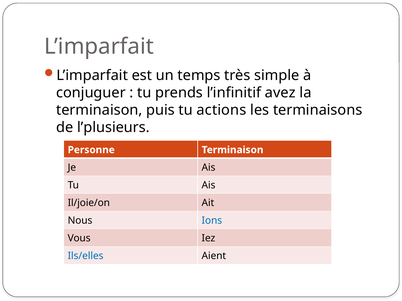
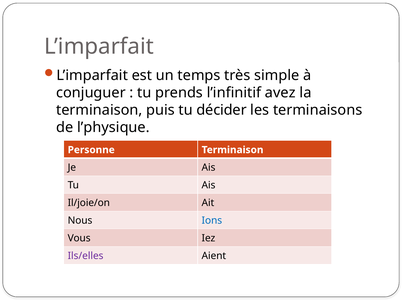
actions: actions -> décider (222, 110)
l’plusieurs: l’plusieurs -> l’physique (113, 128)
Ils/elles colour: blue -> purple (86, 256)
